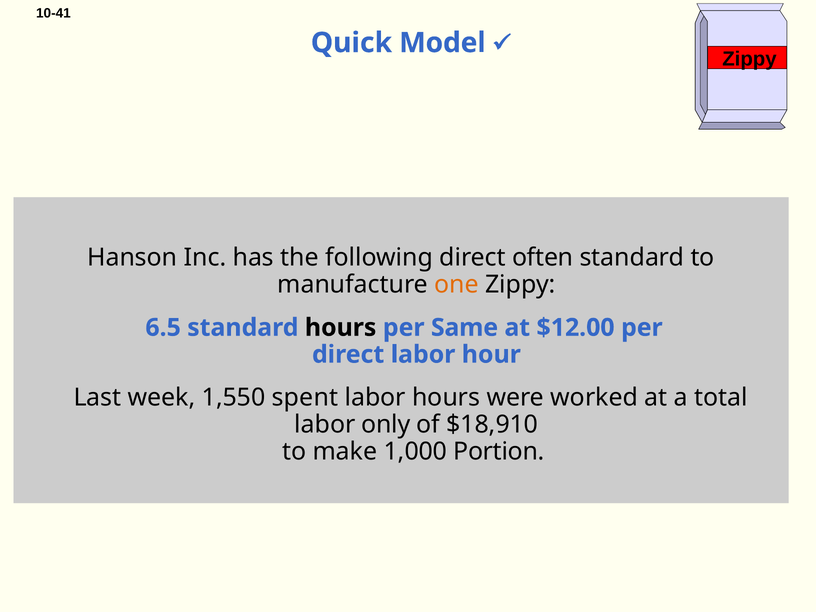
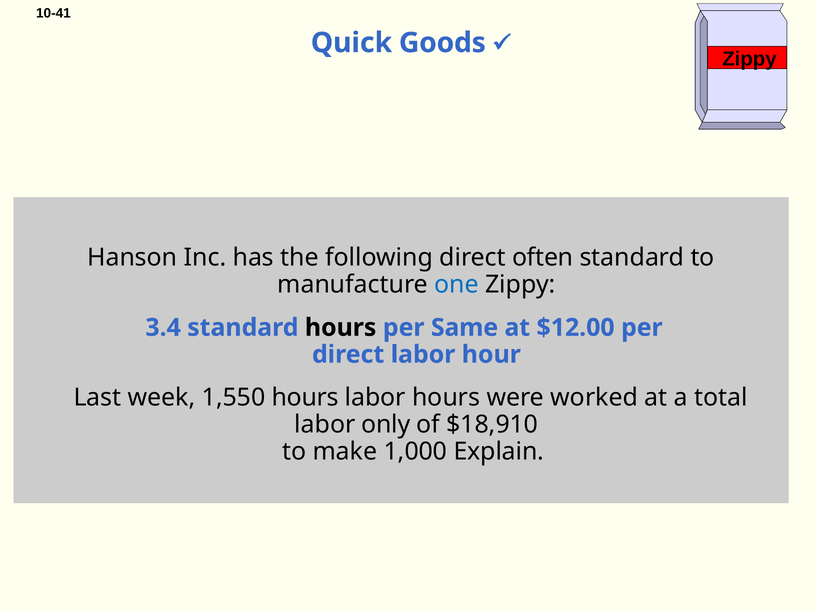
Model: Model -> Goods (442, 43)
one colour: orange -> blue (457, 284)
6.5: 6.5 -> 3.4 (163, 328)
1,550 spent: spent -> hours (305, 398)
Portion: Portion -> Explain (499, 451)
